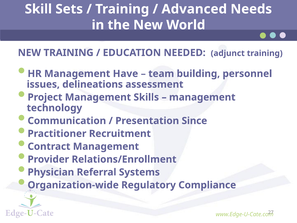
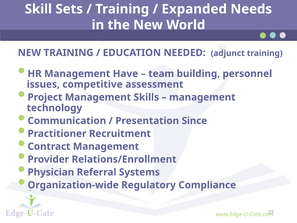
Advanced: Advanced -> Expanded (194, 9)
delineations: delineations -> competitive (93, 84)
